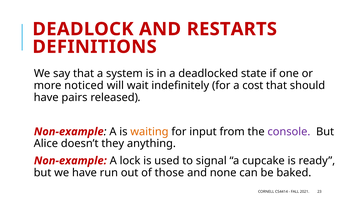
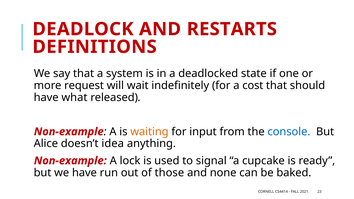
noticed: noticed -> request (84, 86)
pairs: pairs -> what (74, 98)
console colour: purple -> blue (289, 132)
they: they -> idea (113, 144)
